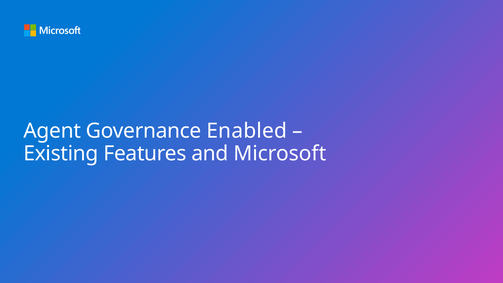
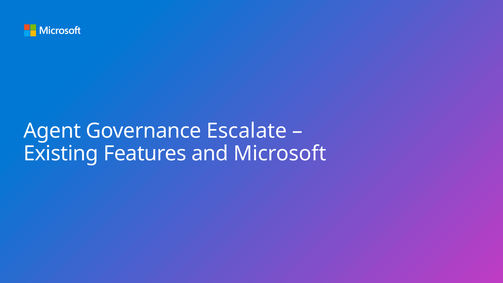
Enabled: Enabled -> Escalate (247, 131)
